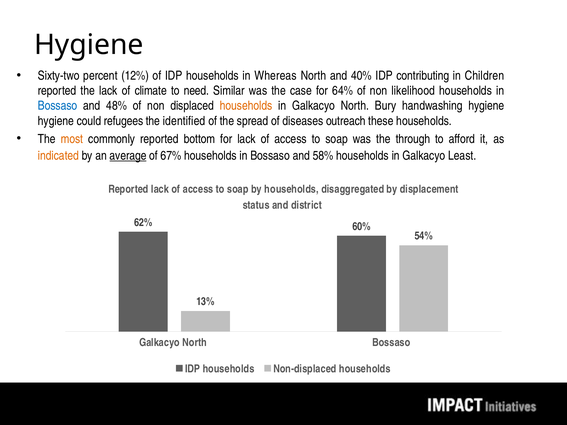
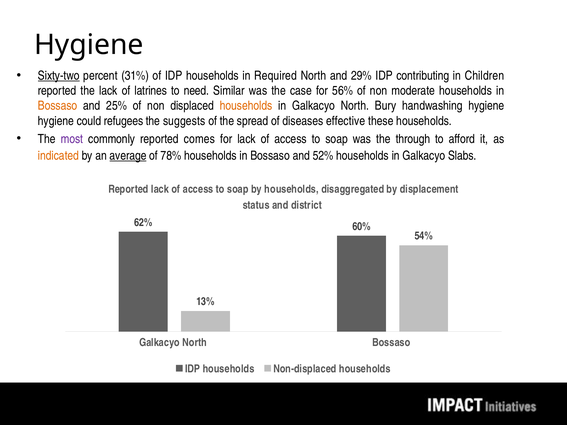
Sixty-two underline: none -> present (59, 76)
12%: 12% -> 31% (135, 76)
Whereas: Whereas -> Required (276, 76)
40%: 40% -> 29% (361, 76)
climate: climate -> latrines (151, 91)
64%: 64% -> 56% (343, 91)
likelihood: likelihood -> moderate (413, 91)
Bossaso colour: blue -> orange (58, 106)
48%: 48% -> 25% (117, 106)
identified: identified -> suggests (184, 121)
outreach: outreach -> effective (346, 121)
most colour: orange -> purple (72, 139)
bottom: bottom -> comes (199, 139)
67%: 67% -> 78% (171, 156)
58%: 58% -> 52% (323, 156)
Least: Least -> Slabs (462, 156)
